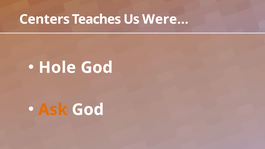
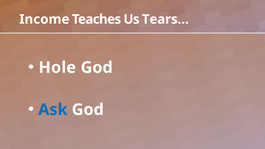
Centers: Centers -> Income (44, 19)
Were…: Were… -> Tears… (165, 19)
Ask colour: orange -> blue (53, 110)
